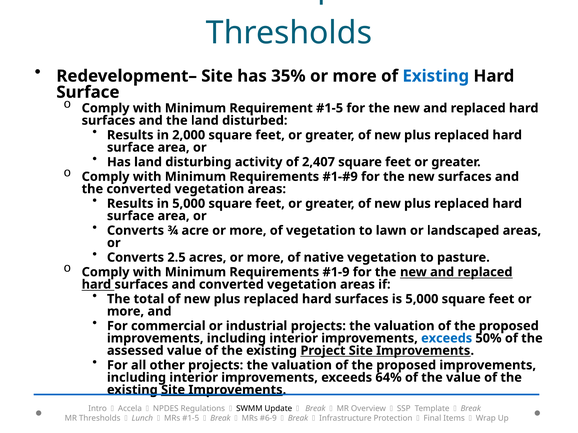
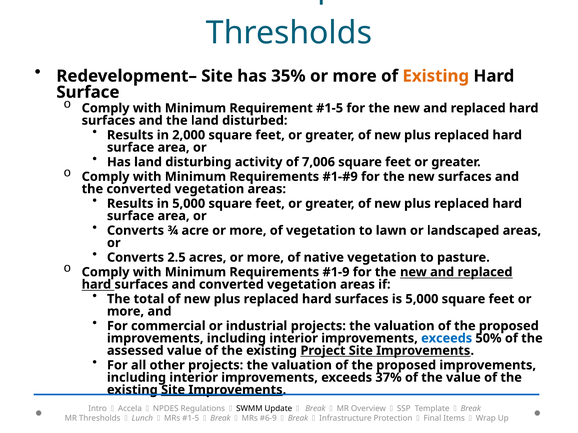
Existing colour: blue -> orange (436, 76)
2,407: 2,407 -> 7,006 (319, 162)
64%: 64% -> 37% (389, 378)
